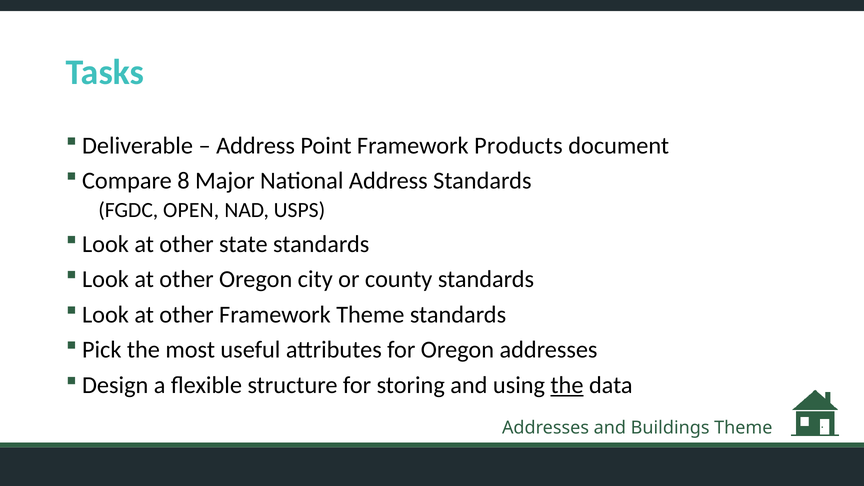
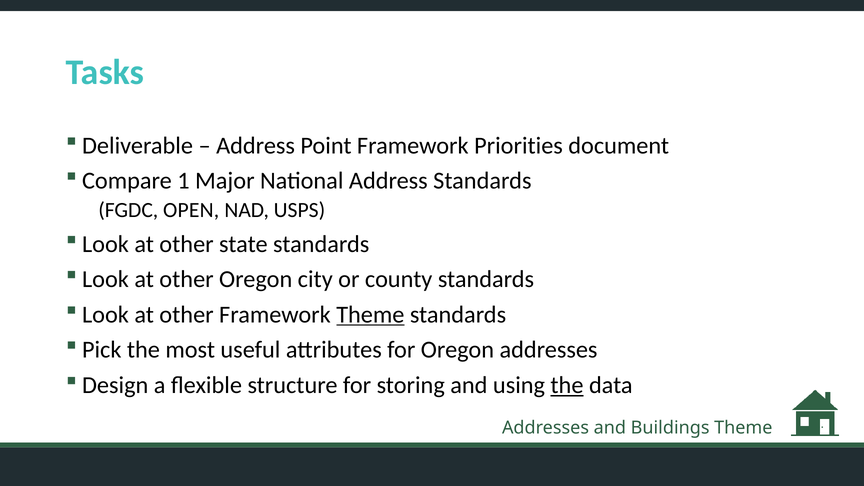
Products: Products -> Priorities (519, 146)
8: 8 -> 1 (183, 181)
Theme underline: none -> present (370, 315)
